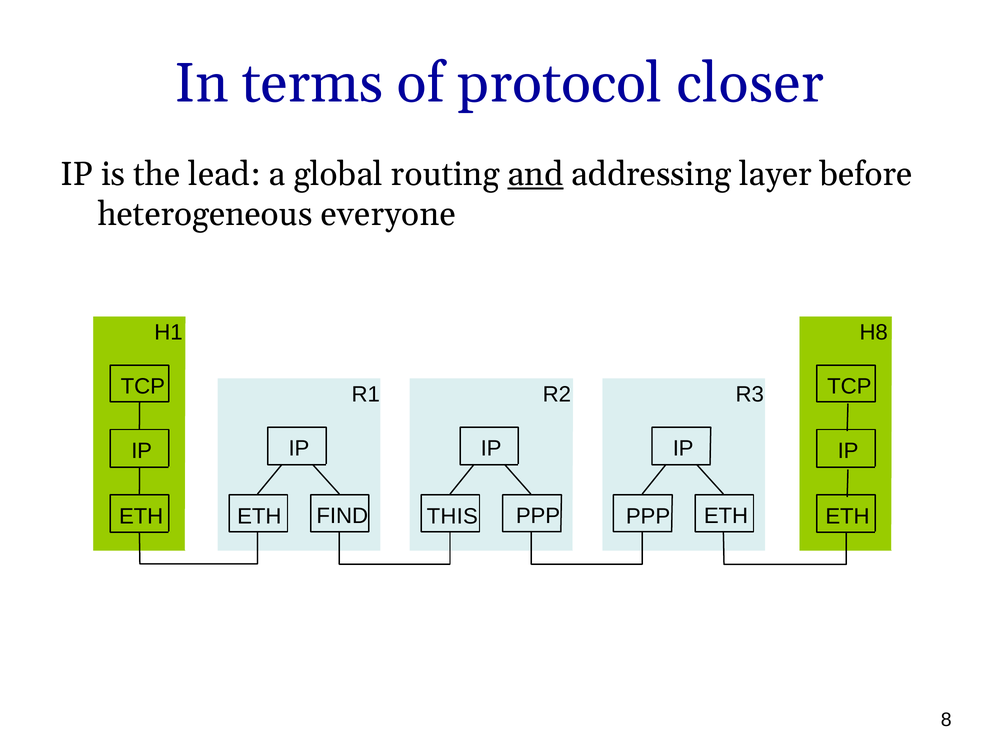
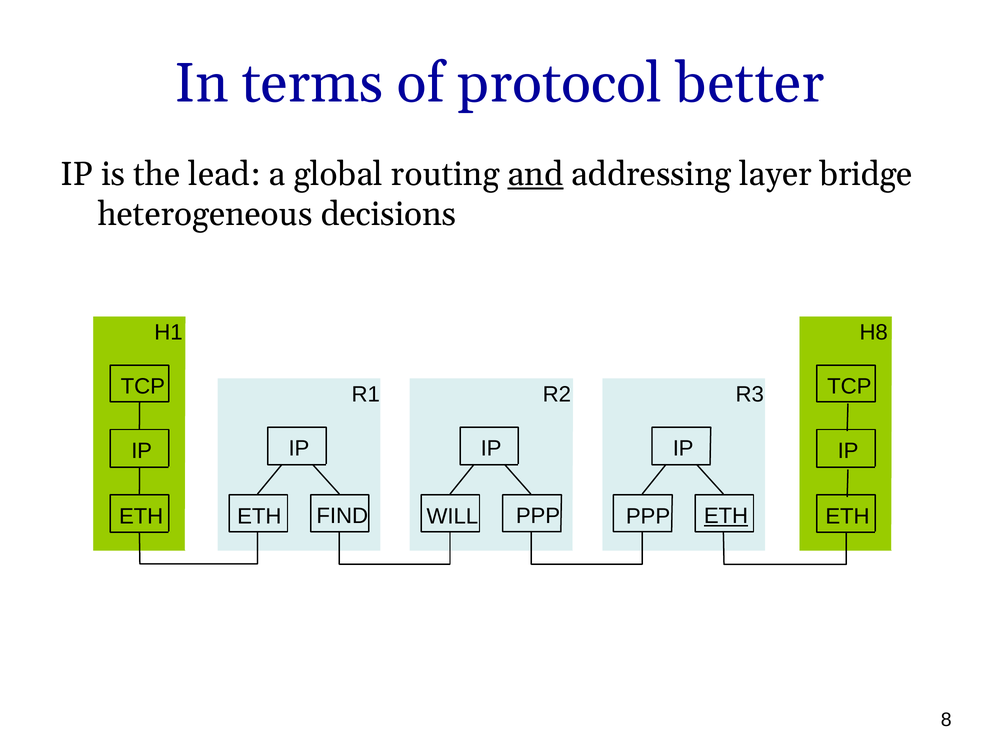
closer: closer -> better (750, 83)
before: before -> bridge (866, 174)
everyone: everyone -> decisions (388, 214)
THIS: THIS -> WILL (452, 516)
ETH underline: none -> present (726, 516)
